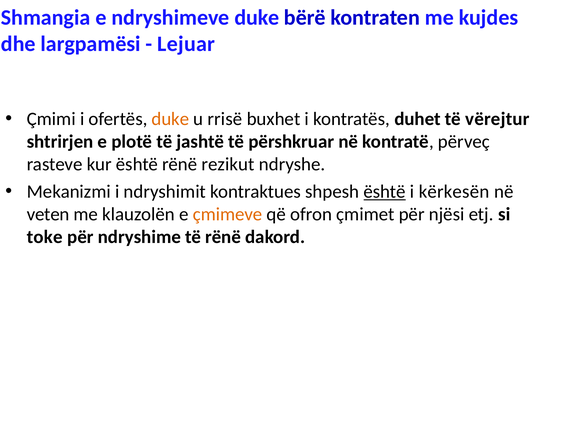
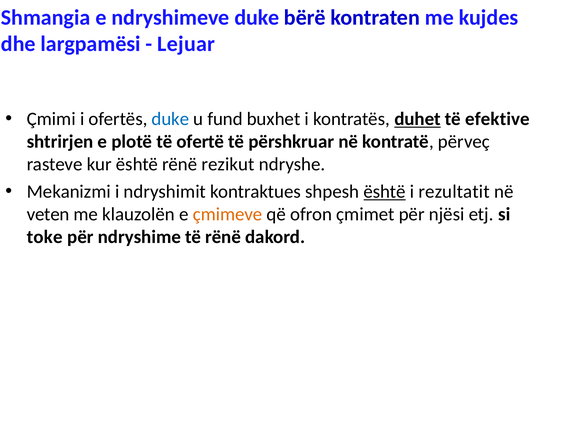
duke colour: orange -> blue (170, 119)
rrisë: rrisë -> fund (225, 119)
duhet underline: none -> present (418, 119)
vërejtur: vërejtur -> efektive (497, 119)
jashtë: jashtë -> ofertë (200, 142)
kërkesën: kërkesën -> rezultatit (454, 192)
